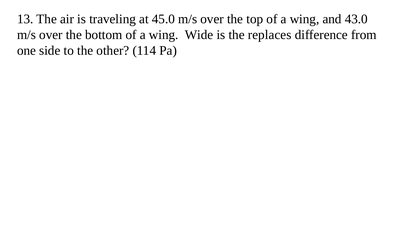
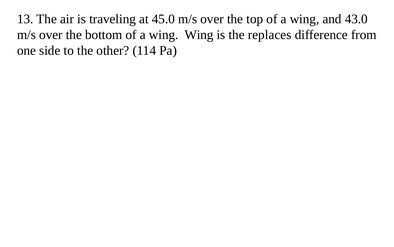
wing Wide: Wide -> Wing (199, 35)
